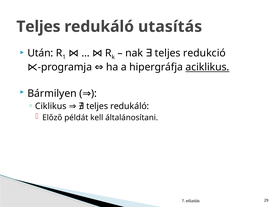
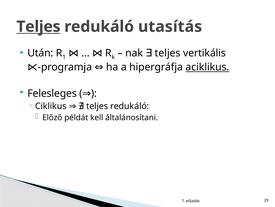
Teljes underline: none -> present (38, 27)
redukció: redukció -> vertikális (205, 53)
Bármilyen: Bármilyen -> Felesleges (52, 93)
